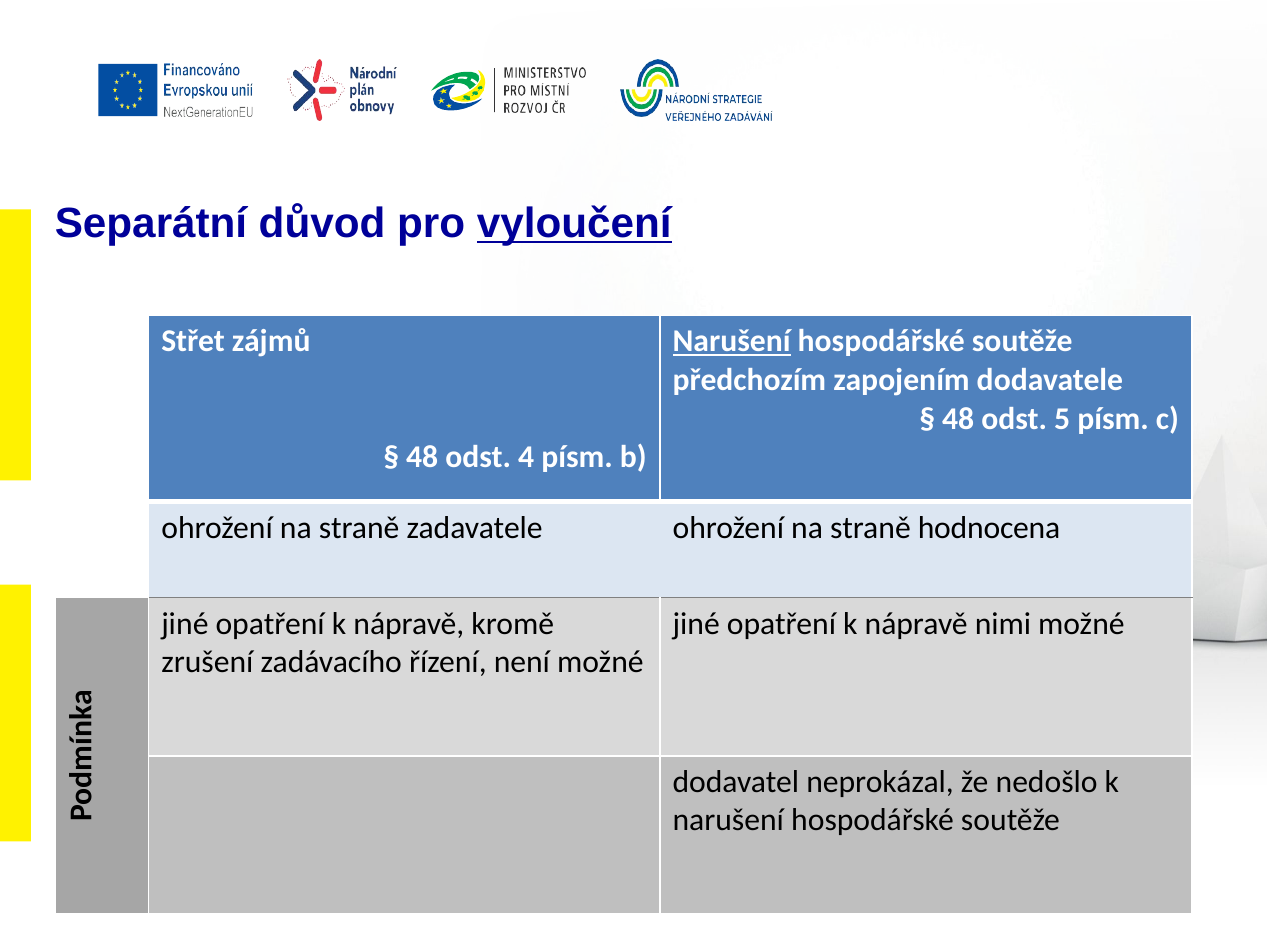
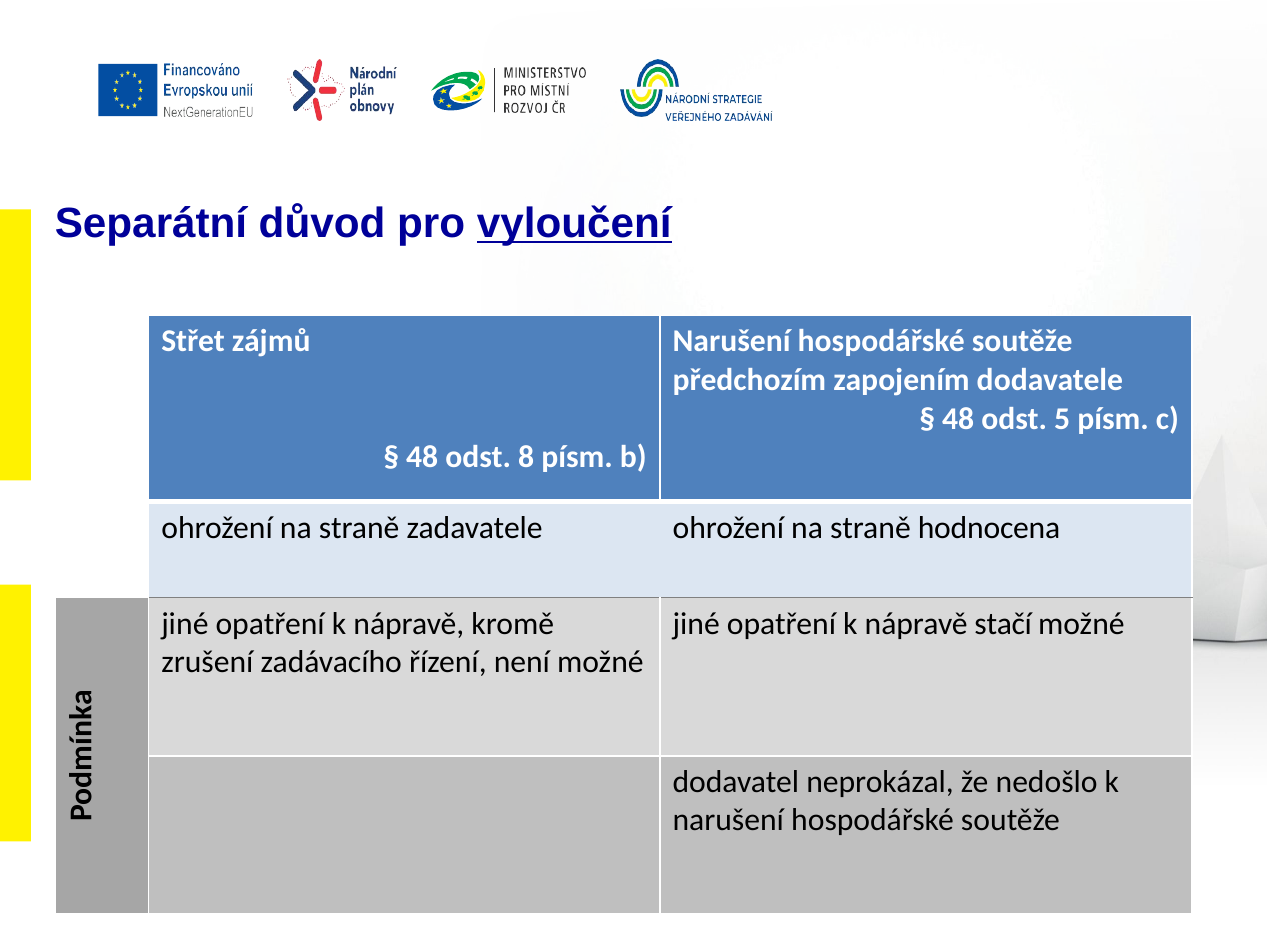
Narušení underline: present -> none (732, 342)
4: 4 -> 8 (526, 458)
nimi: nimi -> stačí (1003, 624)
